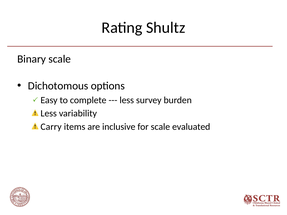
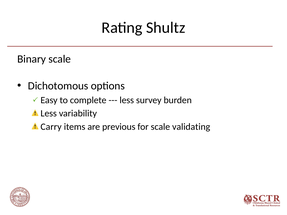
inclusive: inclusive -> previous (119, 127)
evaluated: evaluated -> validating (191, 127)
